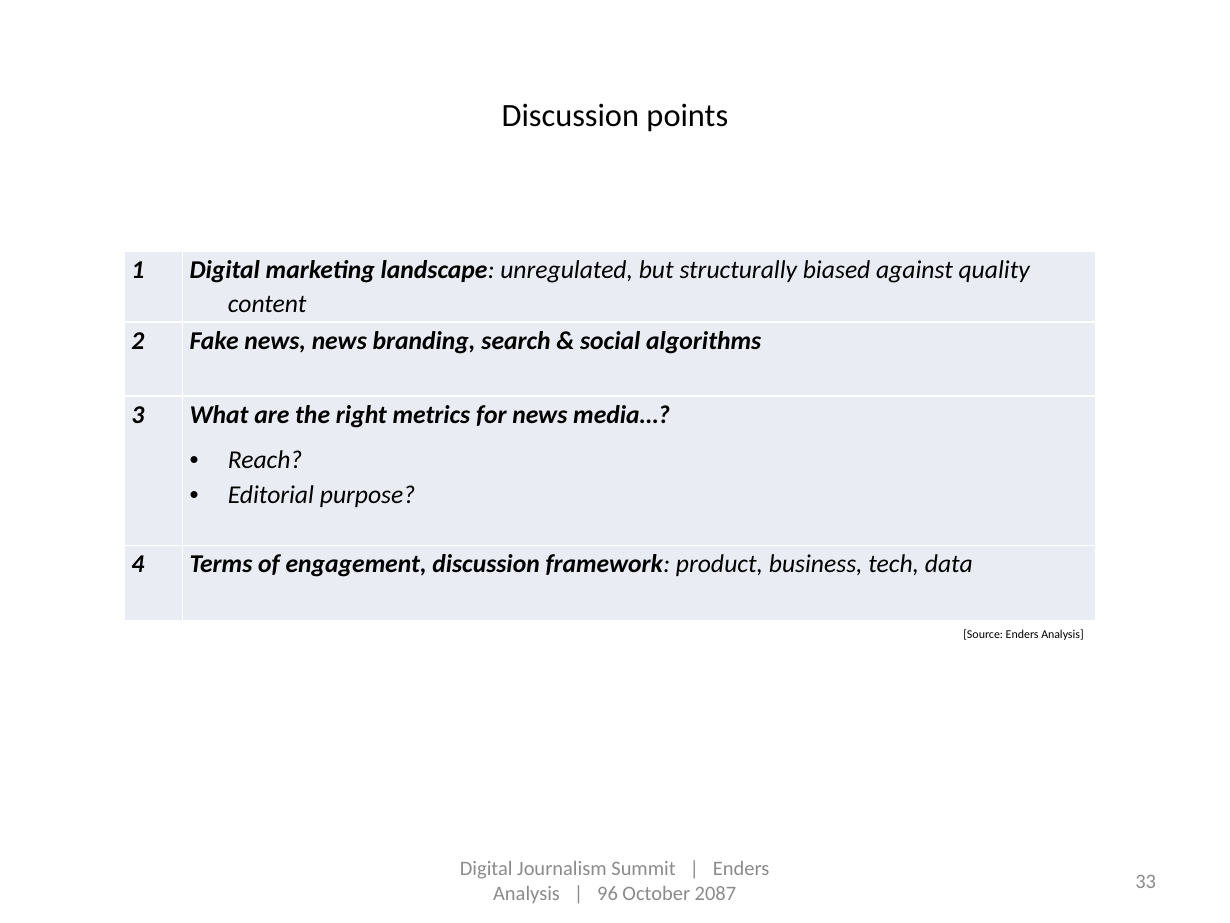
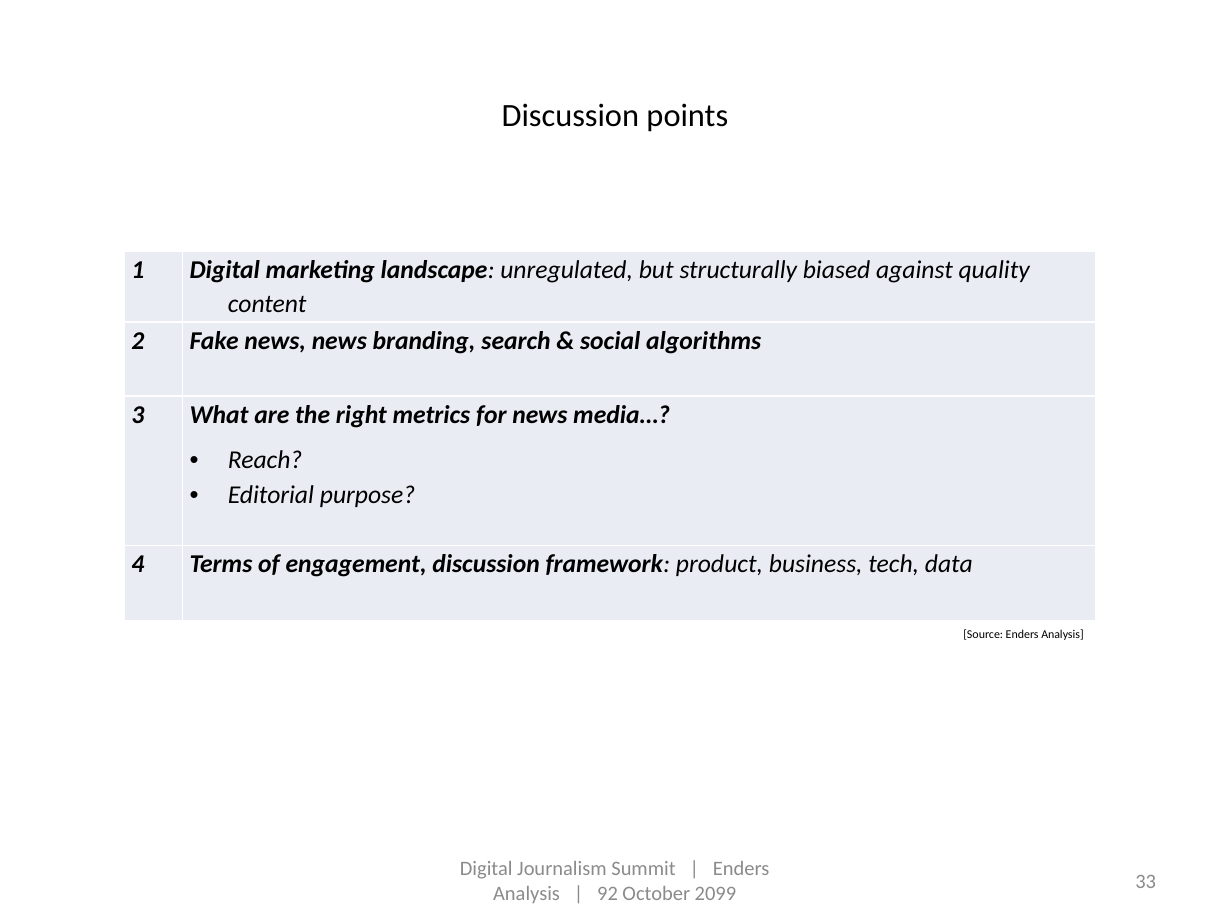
96: 96 -> 92 (608, 893)
2087: 2087 -> 2099 (715, 893)
